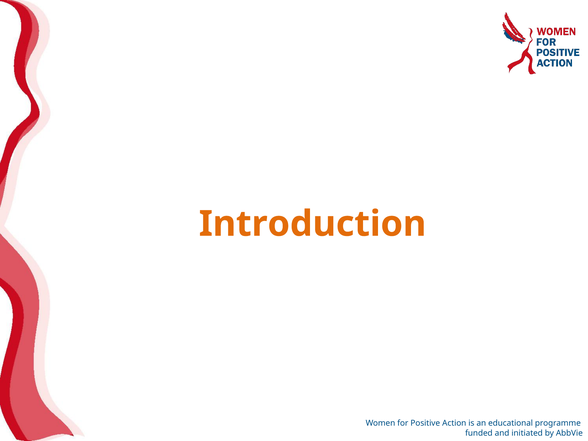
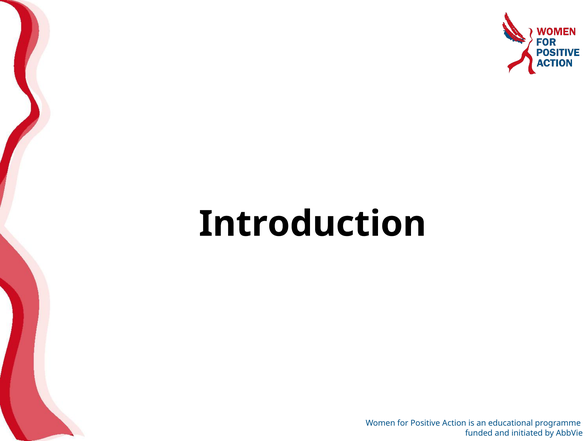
Introduction colour: orange -> black (313, 224)
